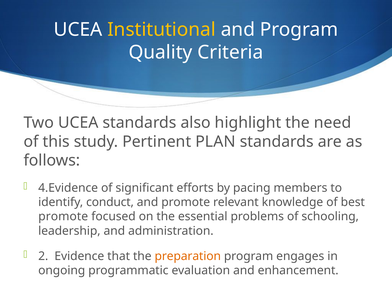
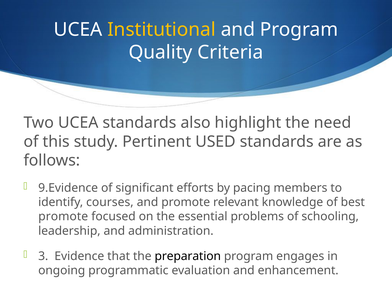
PLAN: PLAN -> USED (215, 142)
4.Evidence: 4.Evidence -> 9.Evidence (68, 188)
conduct: conduct -> courses (110, 202)
2: 2 -> 3 (43, 256)
preparation colour: orange -> black (188, 256)
